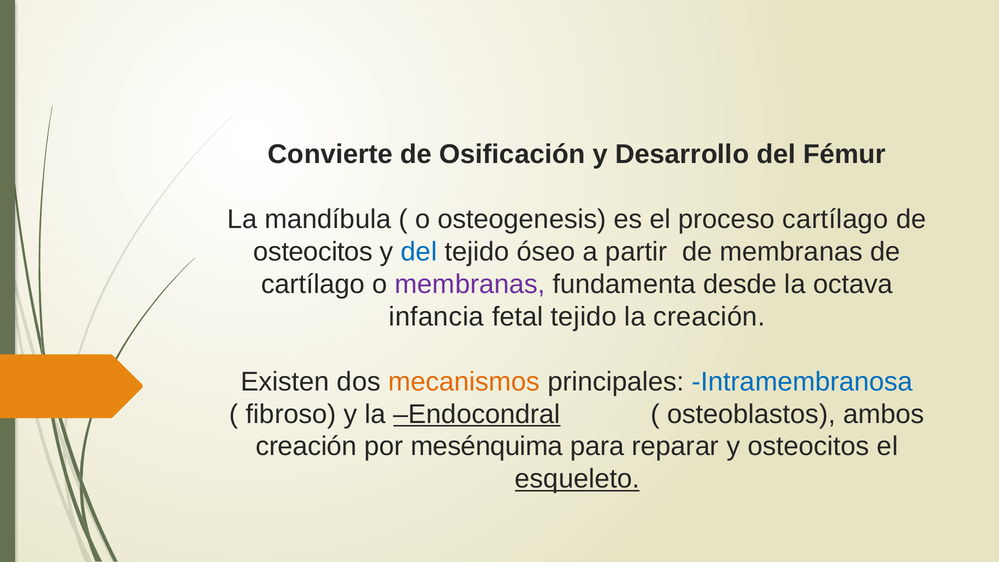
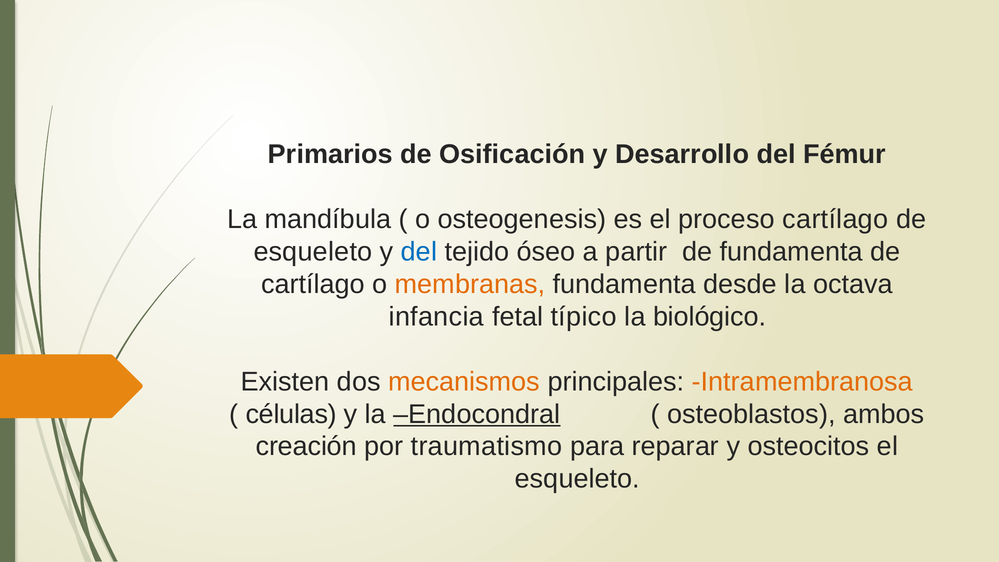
Convierte: Convierte -> Primarios (330, 154)
osteocitos: osteocitos -> esqueleto (313, 252)
de membranas: membranas -> fundamenta (791, 252)
membranas colour: purple -> orange (470, 284)
fetal tejido: tejido -> típico (584, 317)
la creación: creación -> biológico (710, 317)
Intramembranosa colour: blue -> orange (802, 382)
fibroso: fibroso -> células (291, 414)
mesénquima: mesénquima -> traumatismo (487, 446)
esqueleto underline: present -> none (577, 479)
